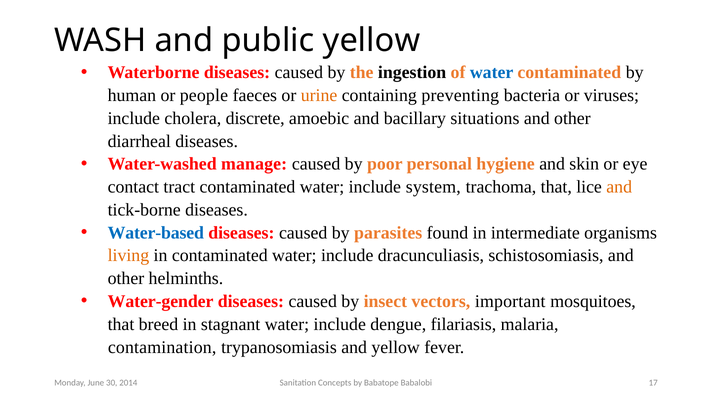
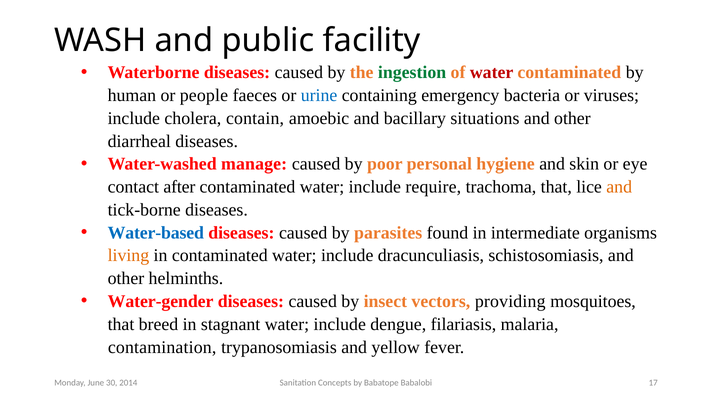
public yellow: yellow -> facility (372, 40)
ingestion colour: black -> green (412, 72)
water colour: blue -> red (492, 72)
urine colour: orange -> blue (319, 95)
preventing: preventing -> emergency (460, 95)
discrete: discrete -> contain (255, 118)
tract: tract -> after (179, 187)
system: system -> require (433, 187)
important: important -> providing (510, 301)
